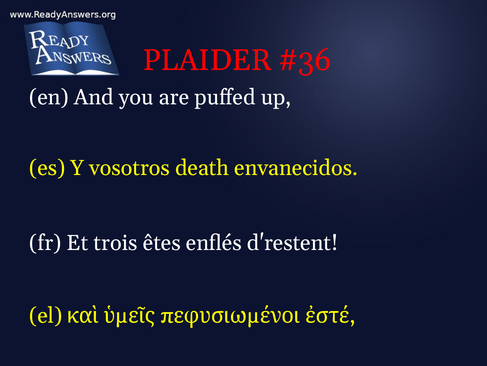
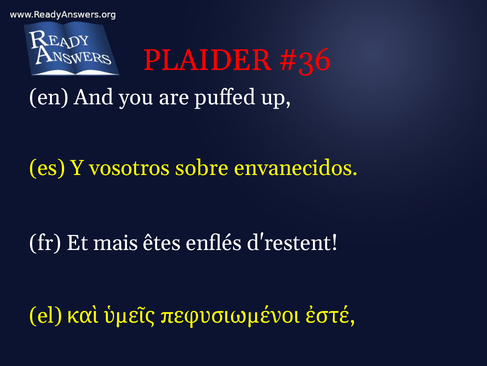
death: death -> sobre (202, 168)
trois: trois -> mais (116, 243)
